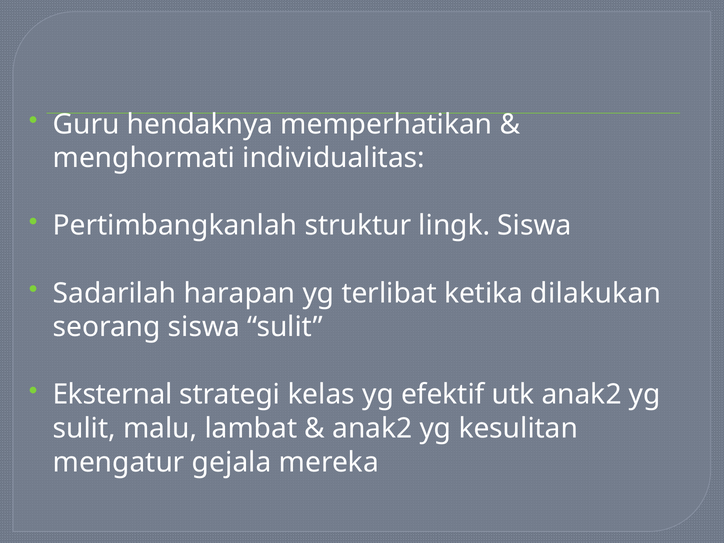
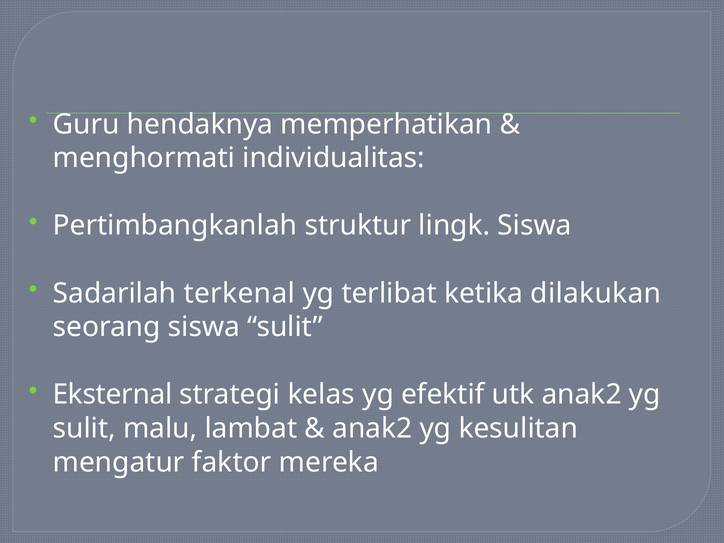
harapan: harapan -> terkenal (239, 293)
gejala: gejala -> faktor (232, 462)
